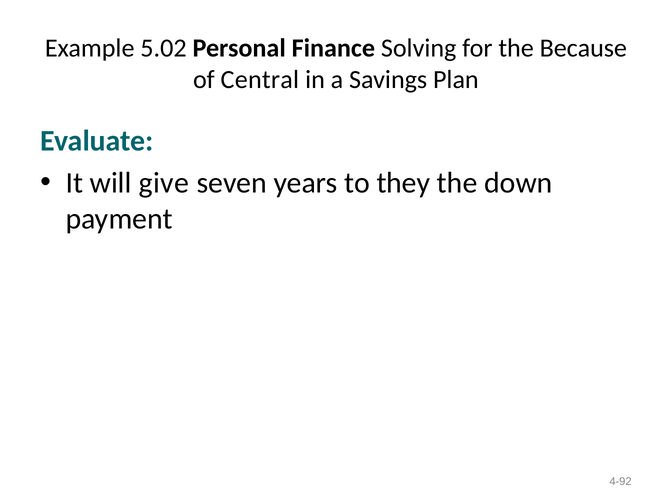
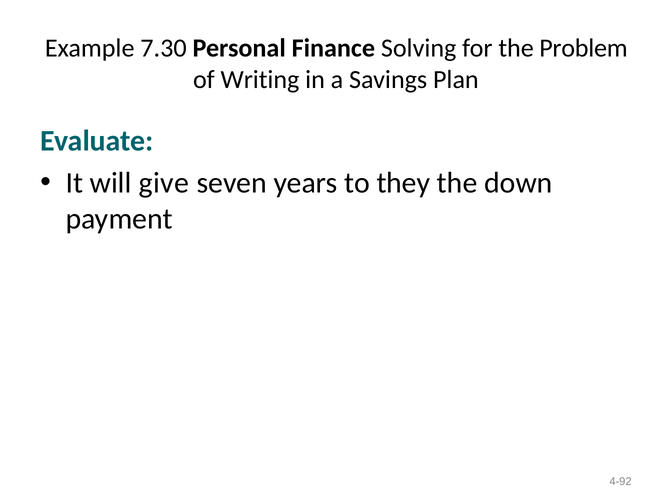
5.02: 5.02 -> 7.30 (163, 48)
Because: Because -> Problem (583, 48)
Central: Central -> Writing (260, 80)
